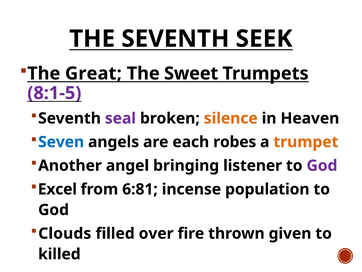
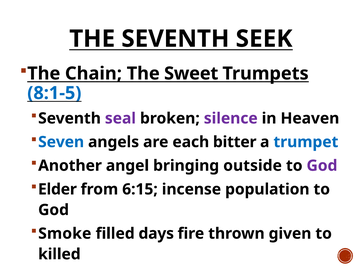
Great: Great -> Chain (93, 73)
8:1-5 colour: purple -> blue (54, 93)
silence colour: orange -> purple (231, 118)
robes: robes -> bitter (235, 142)
trumpet colour: orange -> blue (306, 142)
listener: listener -> outside (253, 165)
Excel: Excel -> Elder (57, 189)
6:81: 6:81 -> 6:15 (140, 189)
Clouds: Clouds -> Smoke (65, 233)
over: over -> days (156, 233)
